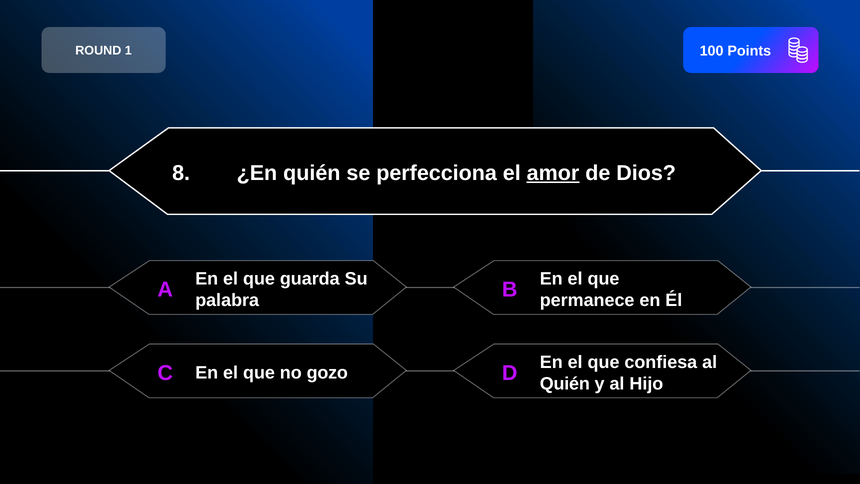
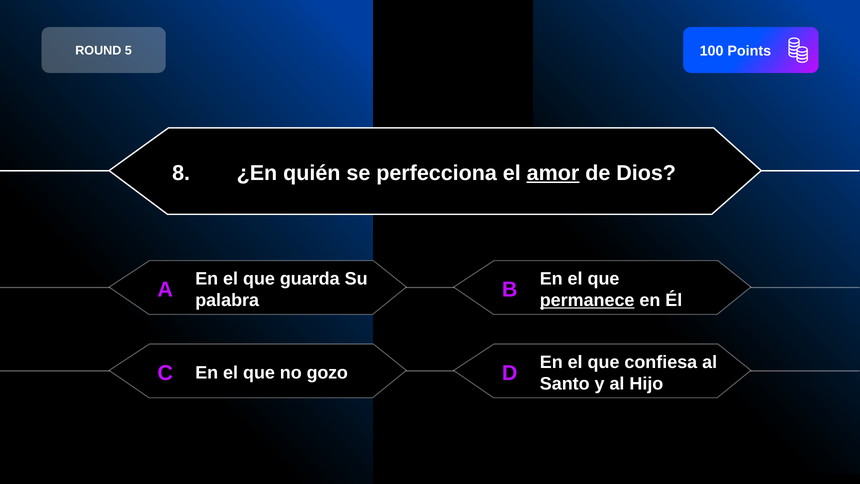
1: 1 -> 5 (128, 51)
permanece underline: none -> present (587, 300)
Quién: Quién -> Santo (565, 383)
